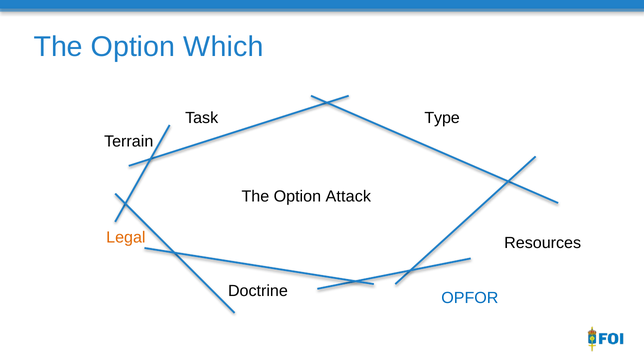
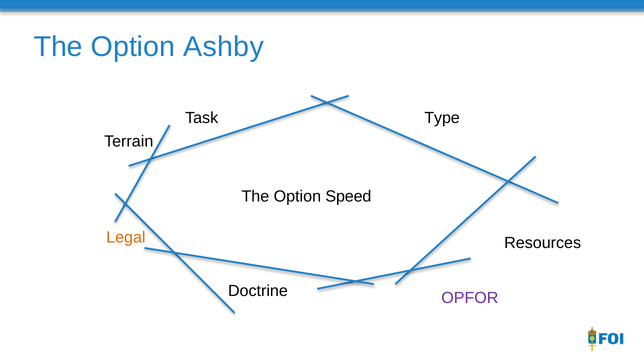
Which: Which -> Ashby (224, 47)
Attack: Attack -> Speed (348, 197)
OPFOR colour: blue -> purple (470, 298)
